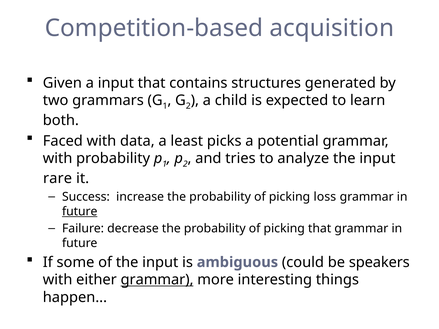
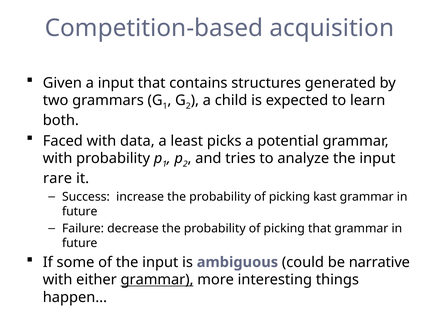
loss: loss -> kast (325, 197)
future underline: present -> none (80, 212)
speakers: speakers -> narrative (379, 262)
